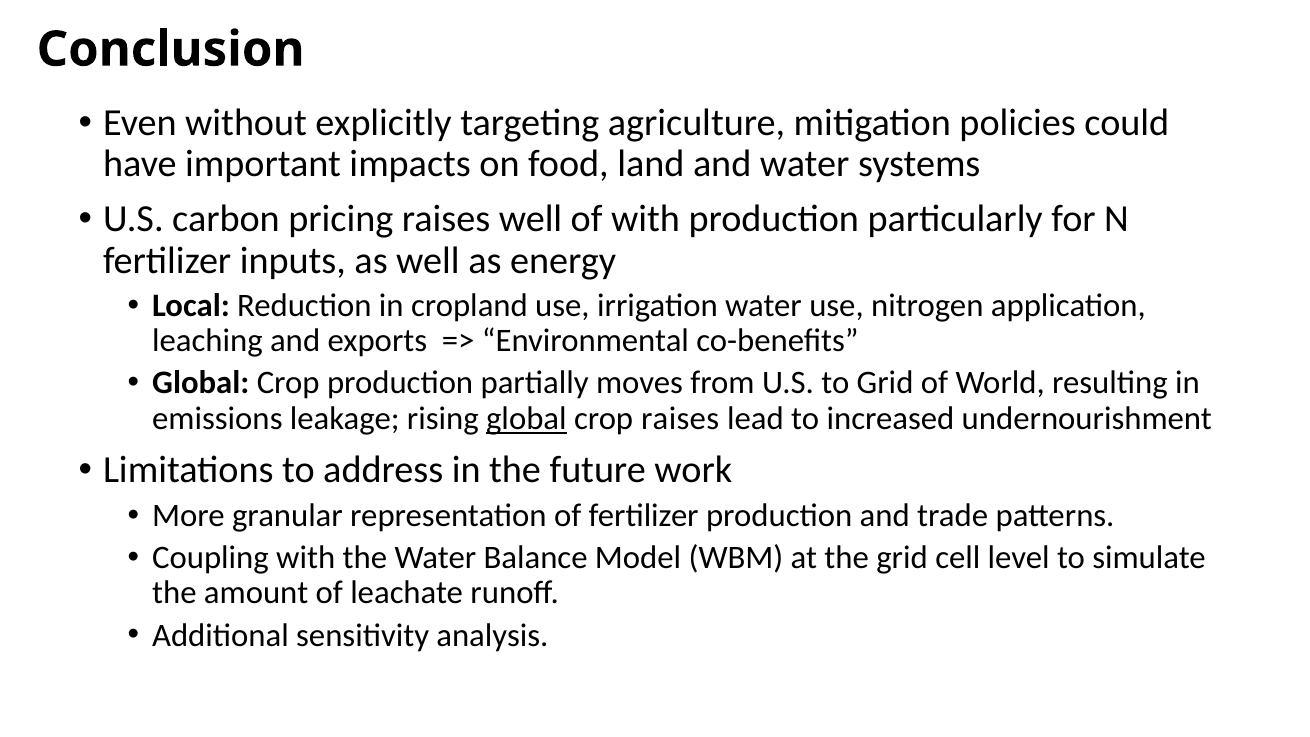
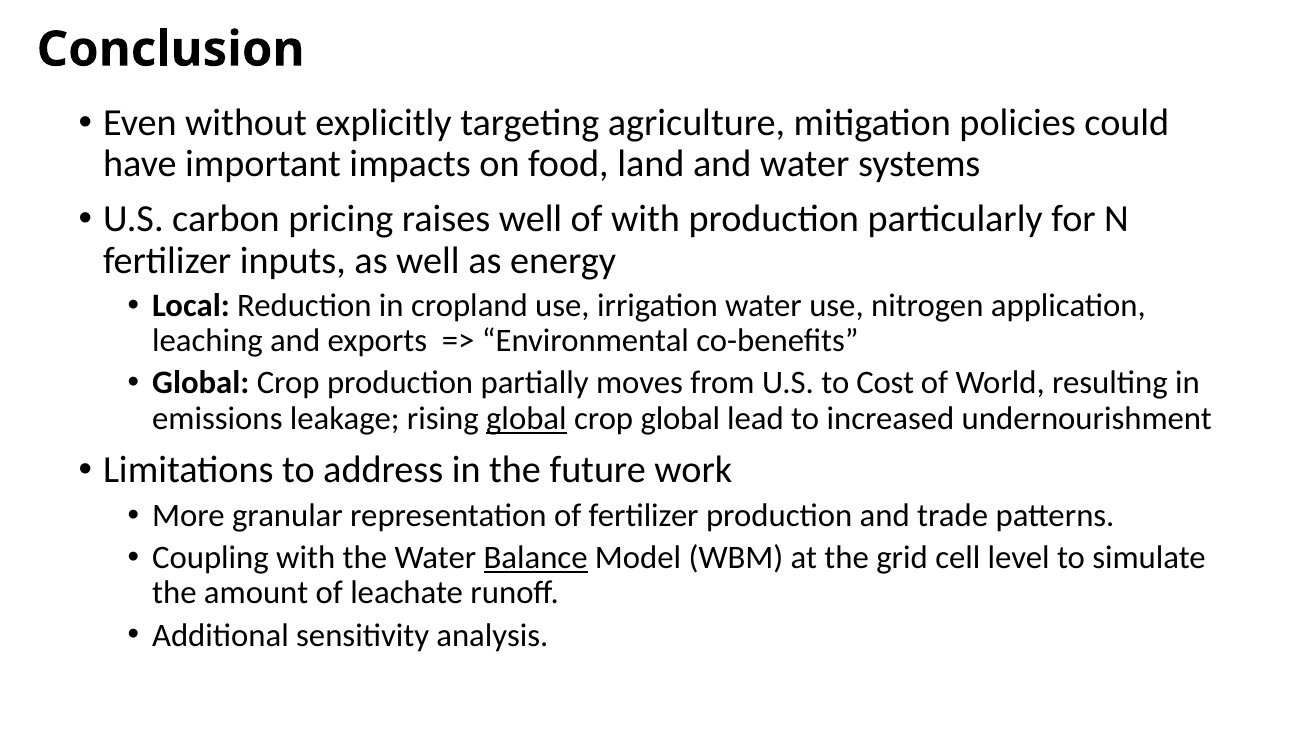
to Grid: Grid -> Cost (885, 383)
crop raises: raises -> global (680, 418)
Balance underline: none -> present (536, 558)
